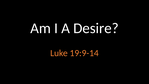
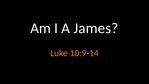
Desire: Desire -> James (96, 28)
19:9-14: 19:9-14 -> 10:9-14 (84, 53)
